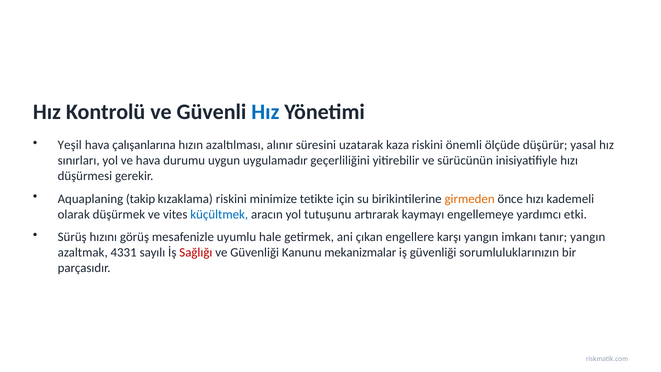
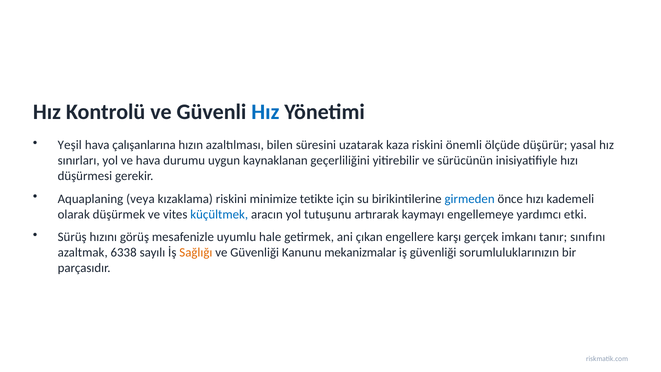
alınır: alınır -> bilen (280, 145)
uygulamadır: uygulamadır -> kaynaklanan (275, 160)
takip: takip -> veya (140, 199)
girmeden colour: orange -> blue (470, 199)
karşı yangın: yangın -> gerçek (481, 237)
tanır yangın: yangın -> sınıfını (588, 237)
4331: 4331 -> 6338 (124, 252)
Sağlığı colour: red -> orange (196, 252)
